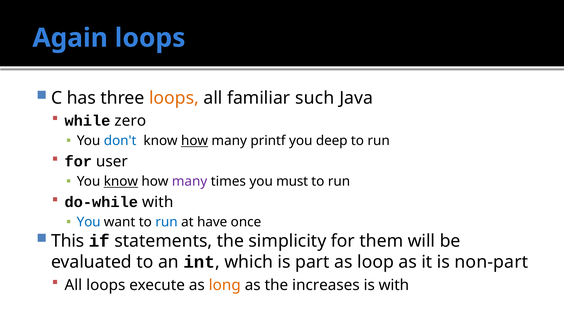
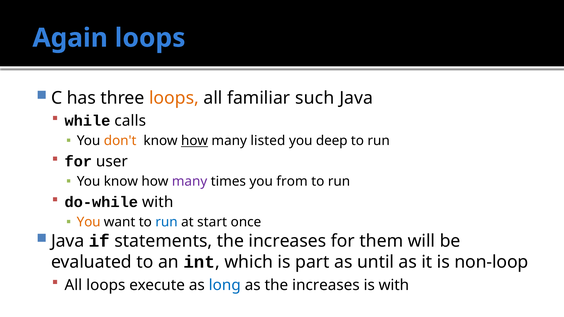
zero: zero -> calls (130, 121)
don't colour: blue -> orange (120, 141)
printf: printf -> listed (268, 141)
know underline: present -> none (121, 182)
must: must -> from (292, 182)
You colour: blue -> orange (89, 222)
have: have -> start (212, 222)
This: This -> Java (68, 241)
statements the simplicity: simplicity -> increases (287, 241)
loop: loop -> until (376, 262)
non-part: non-part -> non-loop (491, 262)
long colour: orange -> blue (225, 285)
